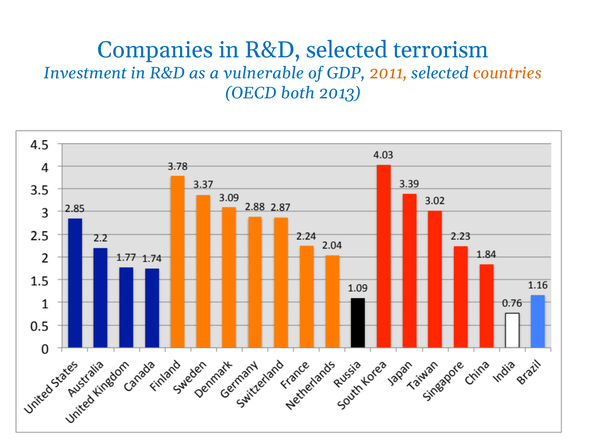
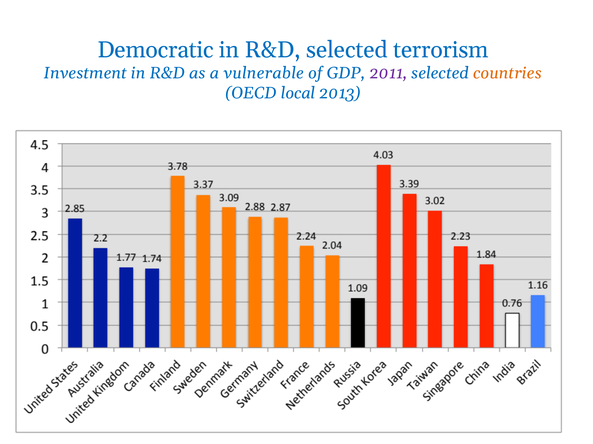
Companies: Companies -> Democratic (155, 50)
2011 colour: orange -> purple (388, 73)
both: both -> local (298, 93)
